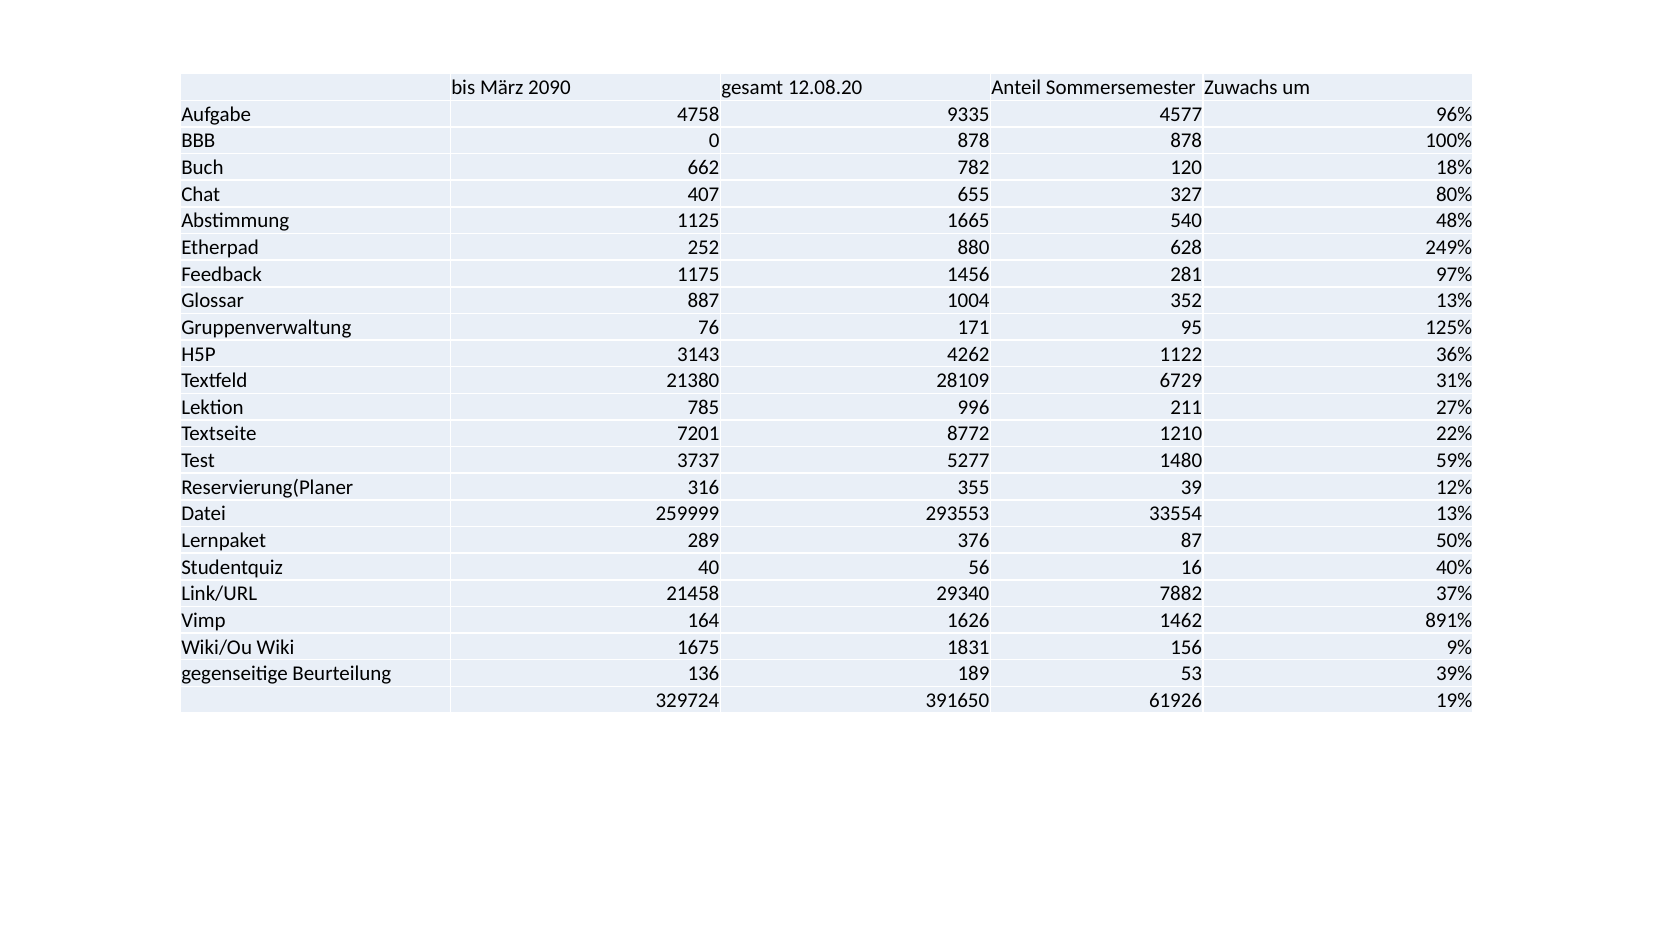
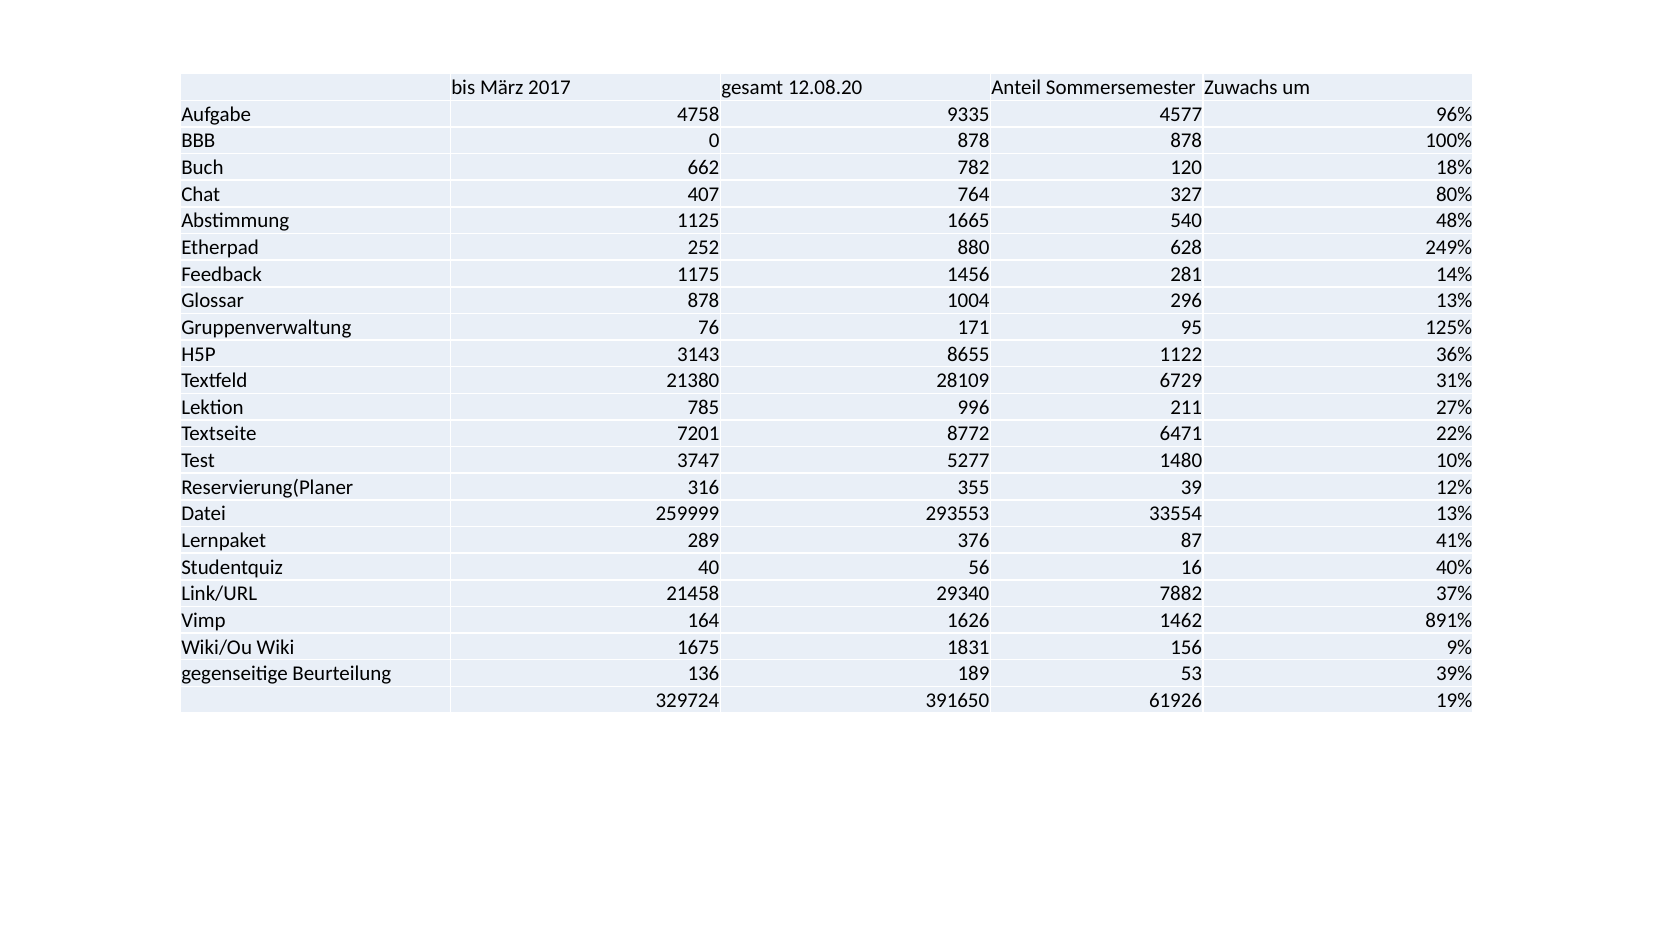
2090: 2090 -> 2017 (549, 88)
655: 655 -> 764 (974, 194)
97%: 97% -> 14% (1454, 274)
Glossar 887: 887 -> 878 (703, 301)
352: 352 -> 296 (1186, 301)
4262: 4262 -> 8655 (968, 354)
1210: 1210 -> 6471 (1181, 434)
3737: 3737 -> 3747 (698, 461)
59%: 59% -> 10% (1454, 461)
50%: 50% -> 41% (1454, 541)
